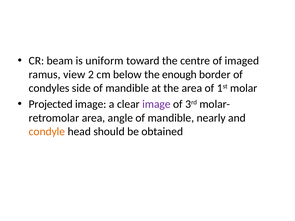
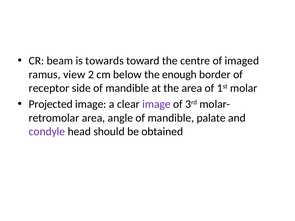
uniform: uniform -> towards (105, 61)
condyles: condyles -> receptor (49, 88)
nearly: nearly -> palate (211, 118)
condyle colour: orange -> purple (47, 132)
